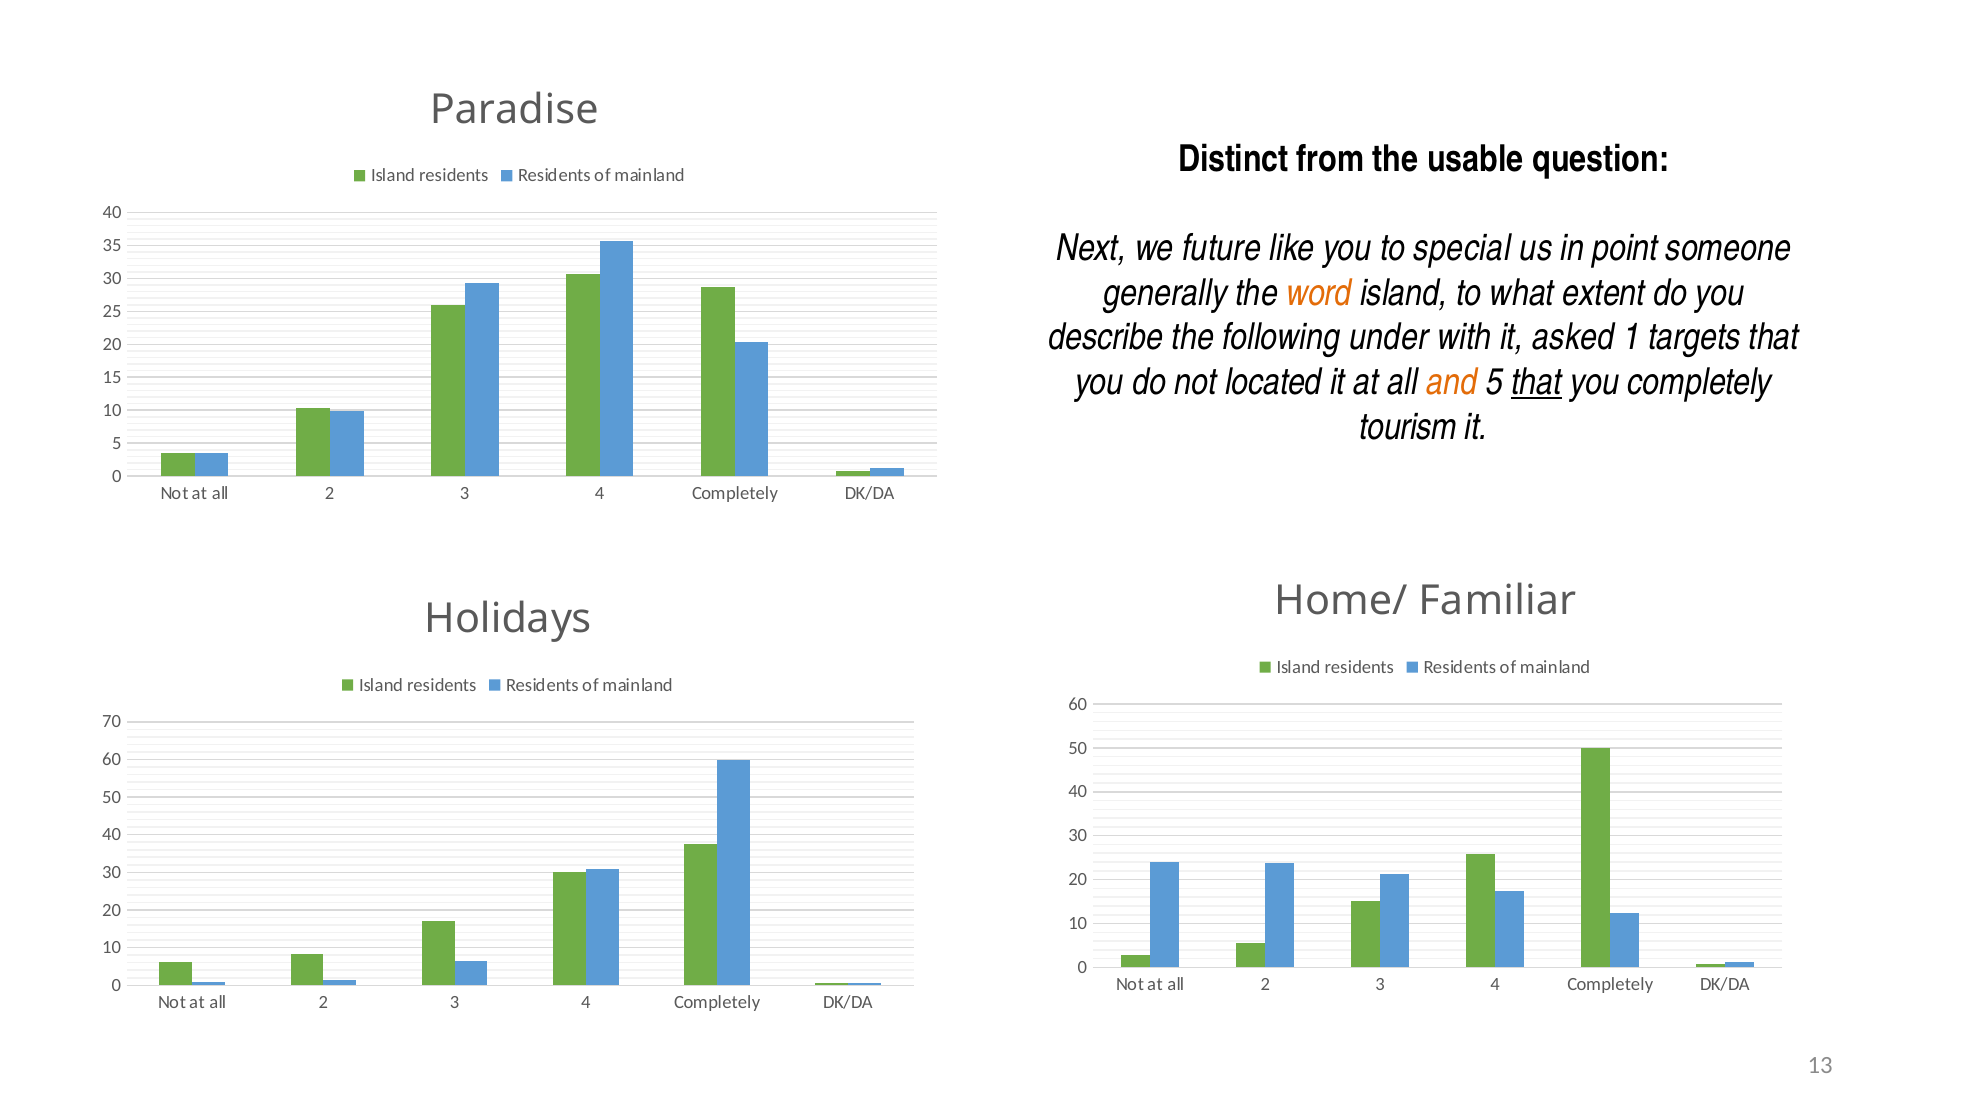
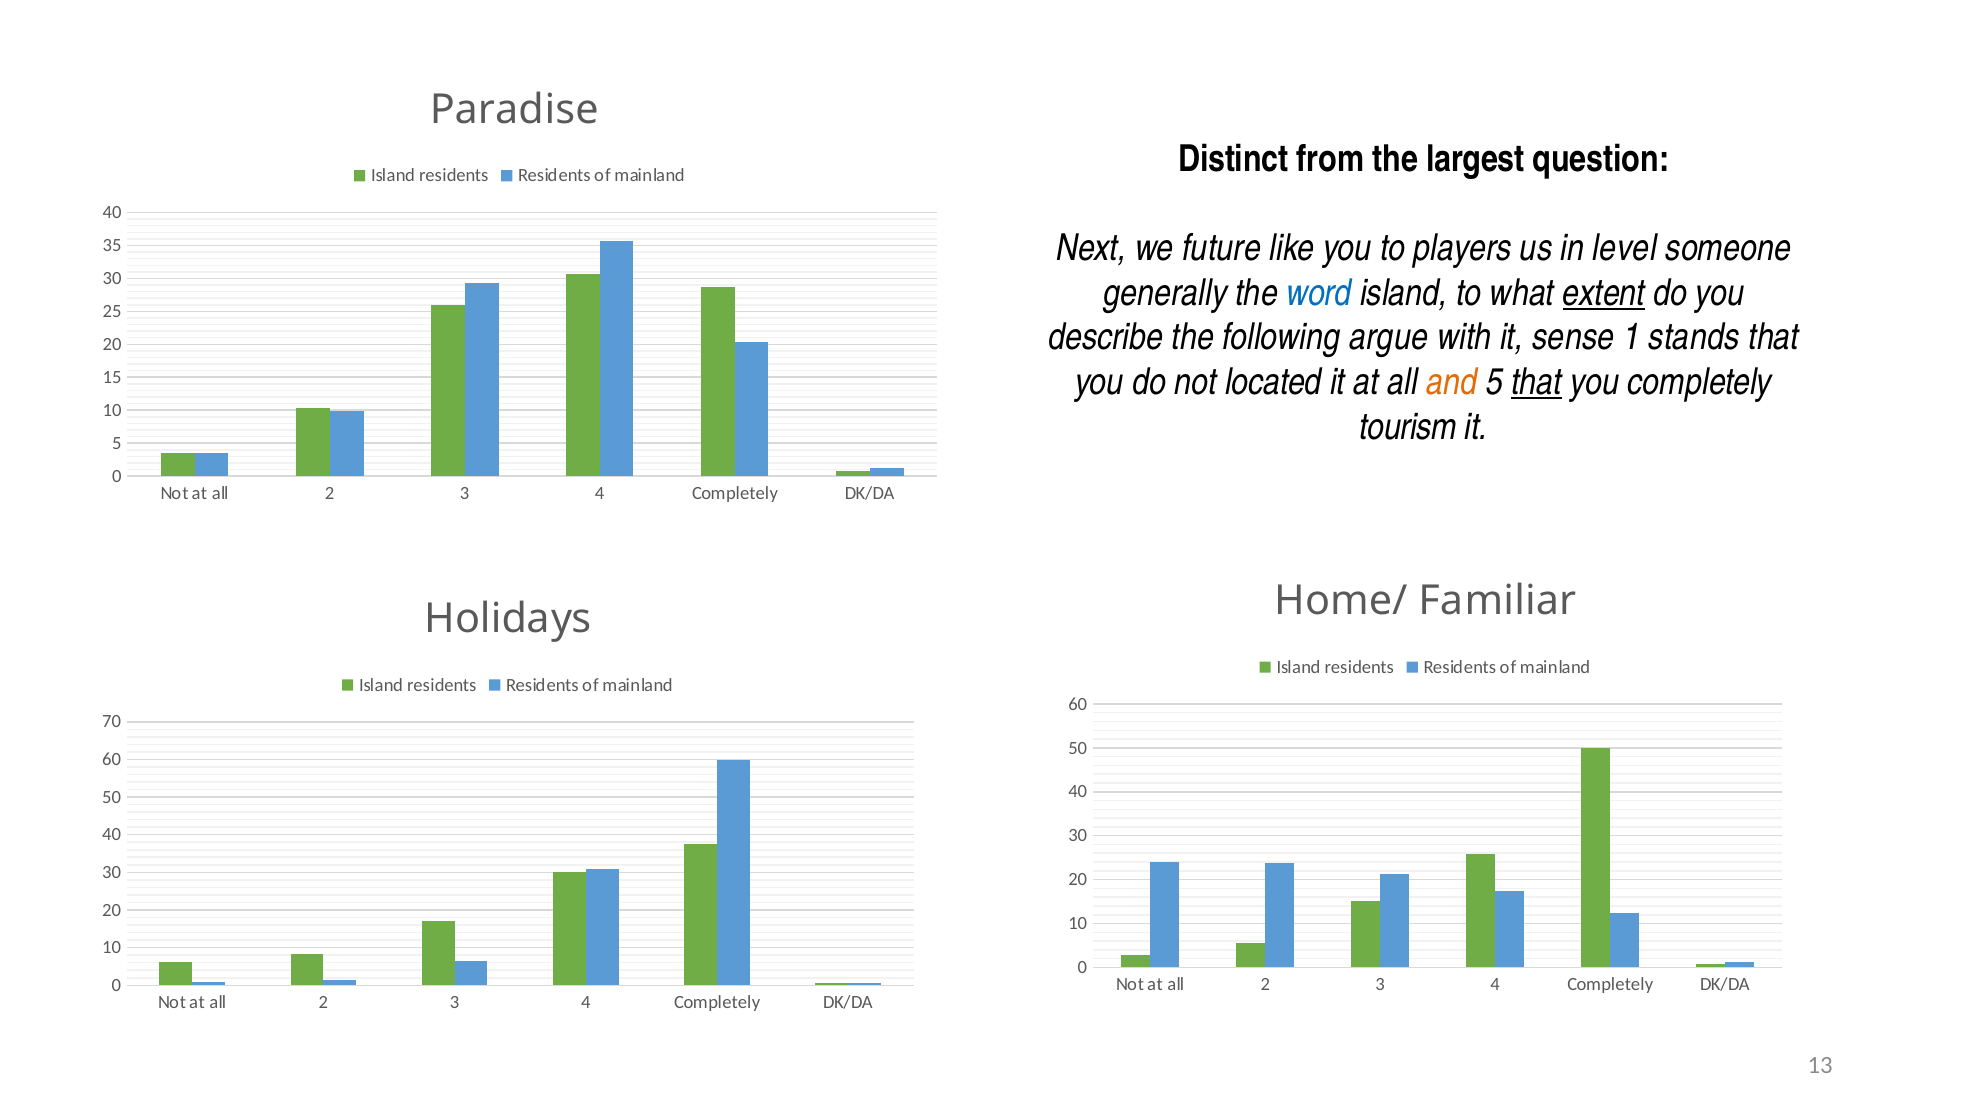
usable: usable -> largest (1476, 159)
special: special -> players (1463, 248)
point: point -> level (1625, 248)
word colour: orange -> blue (1319, 293)
extent underline: none -> present (1604, 293)
under: under -> argue (1389, 337)
asked: asked -> sense (1574, 337)
targets: targets -> stands (1694, 337)
